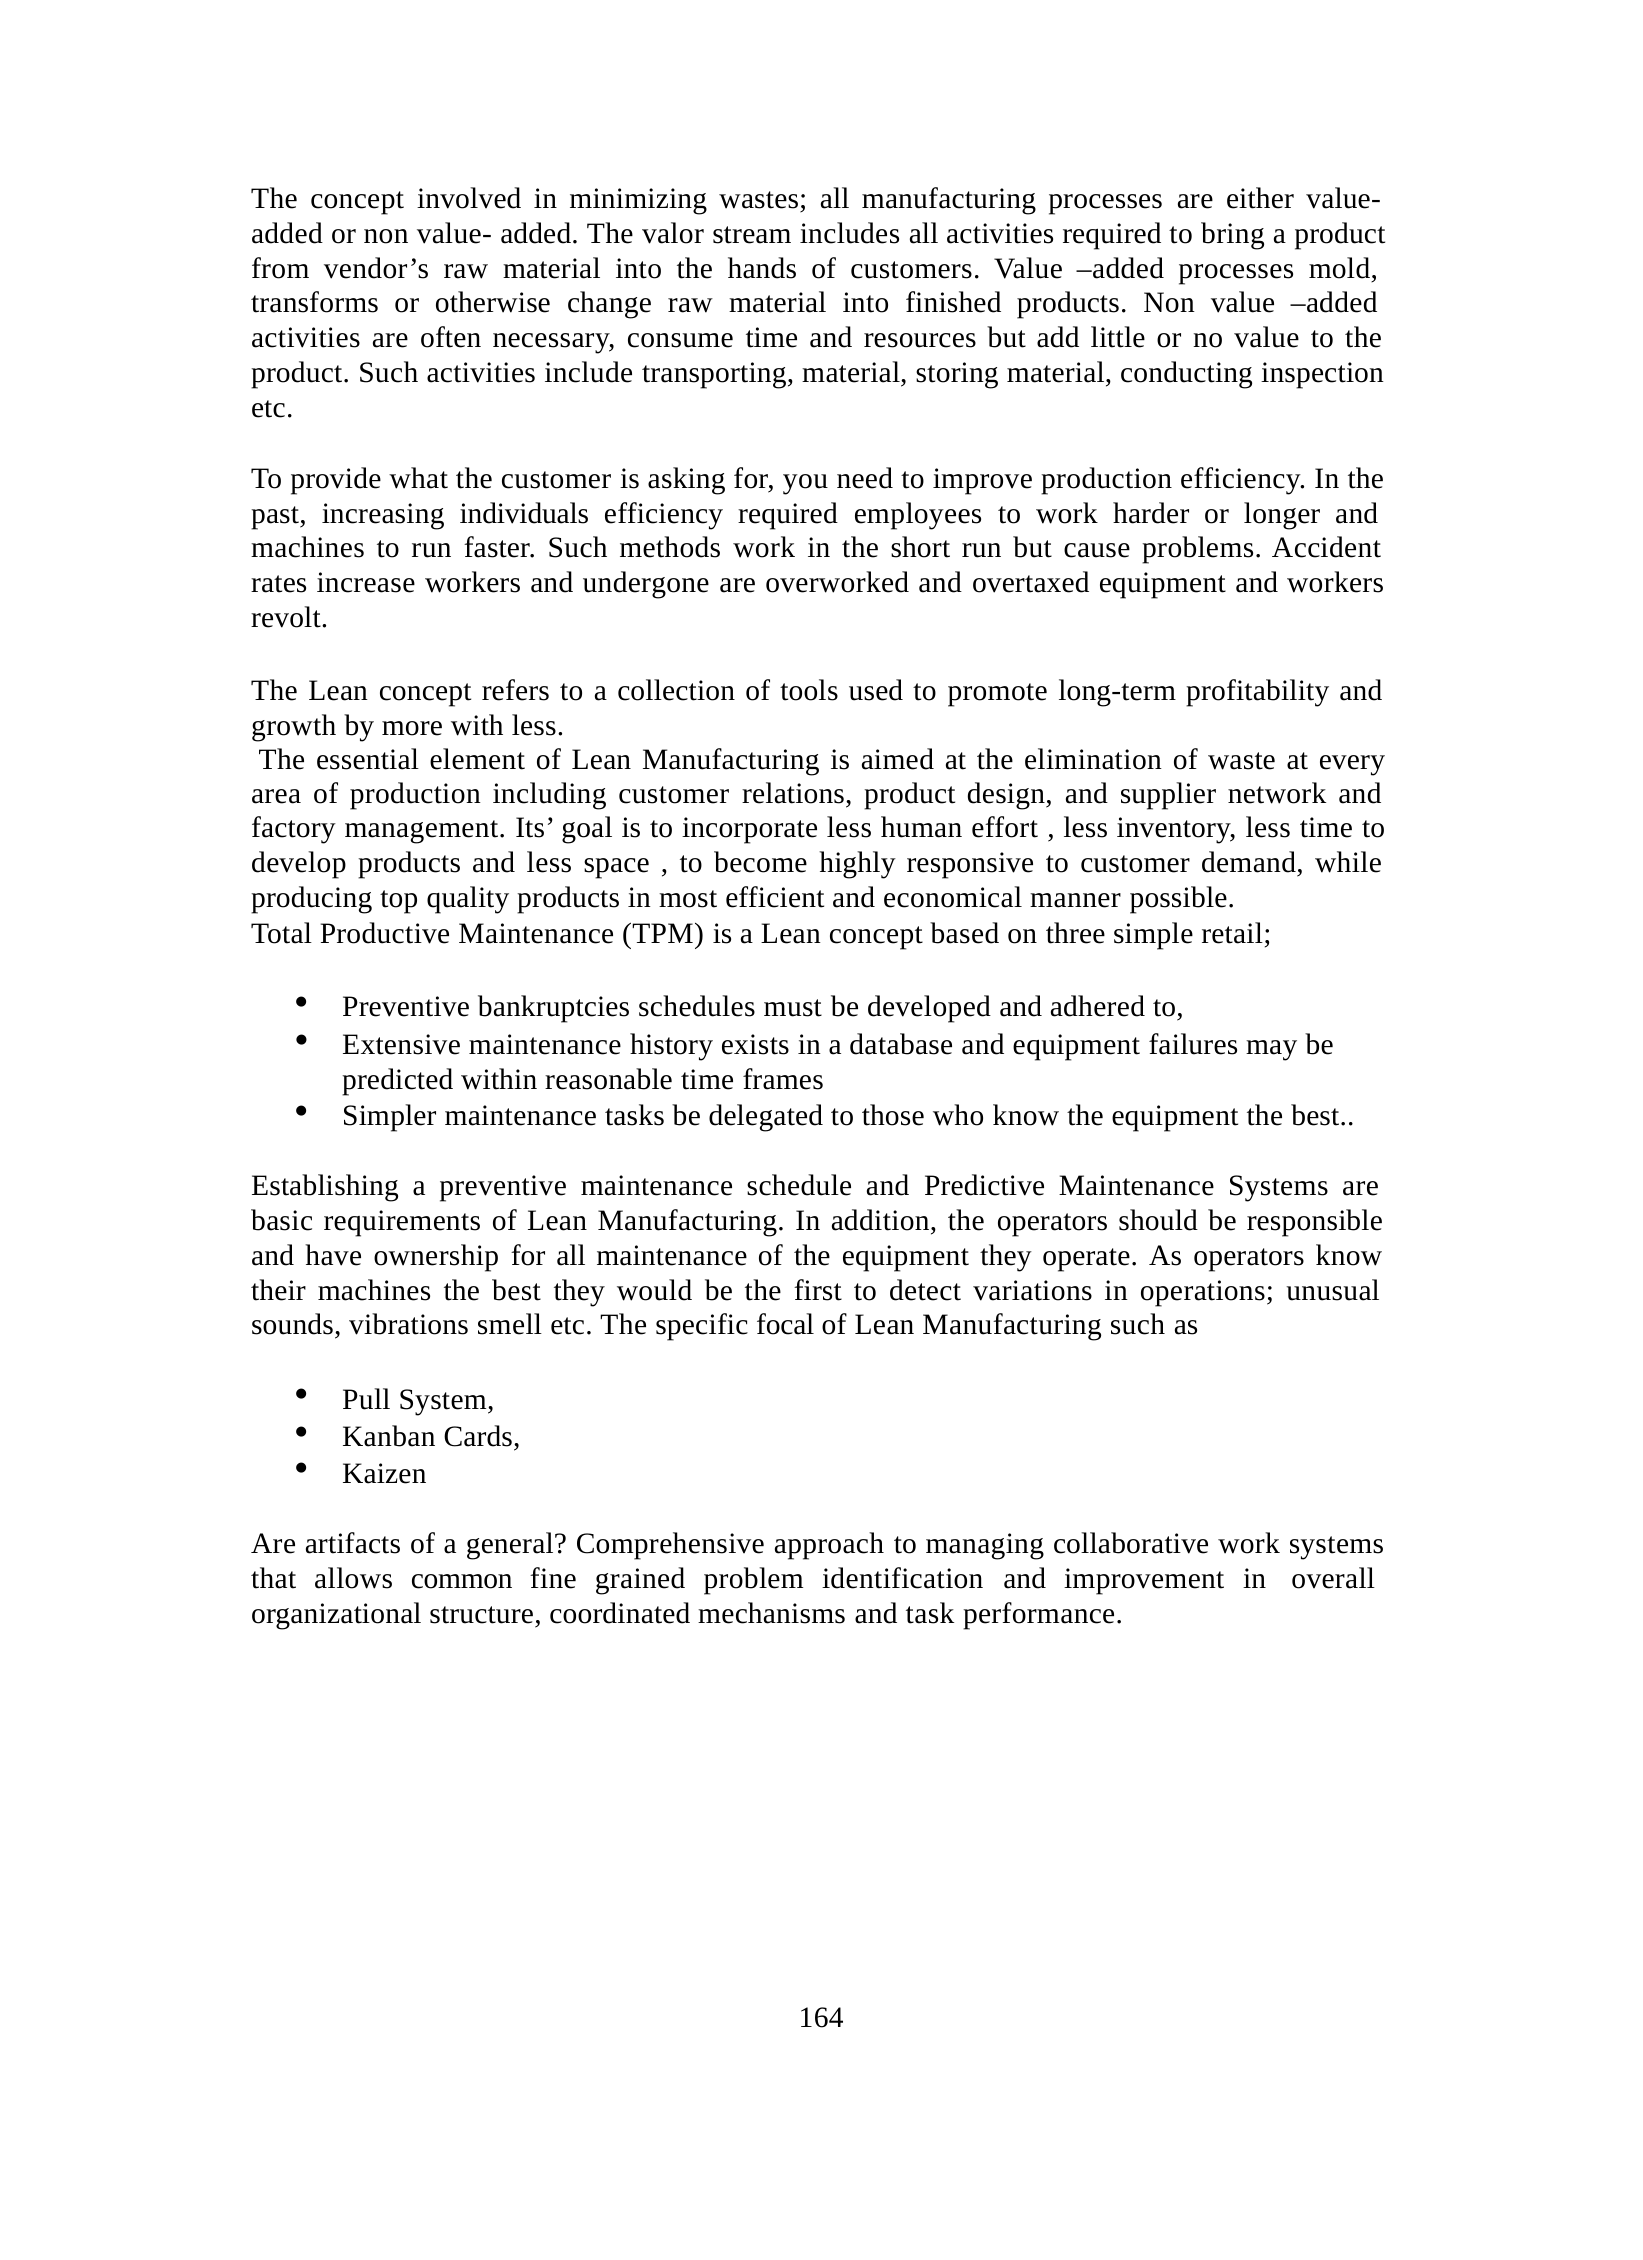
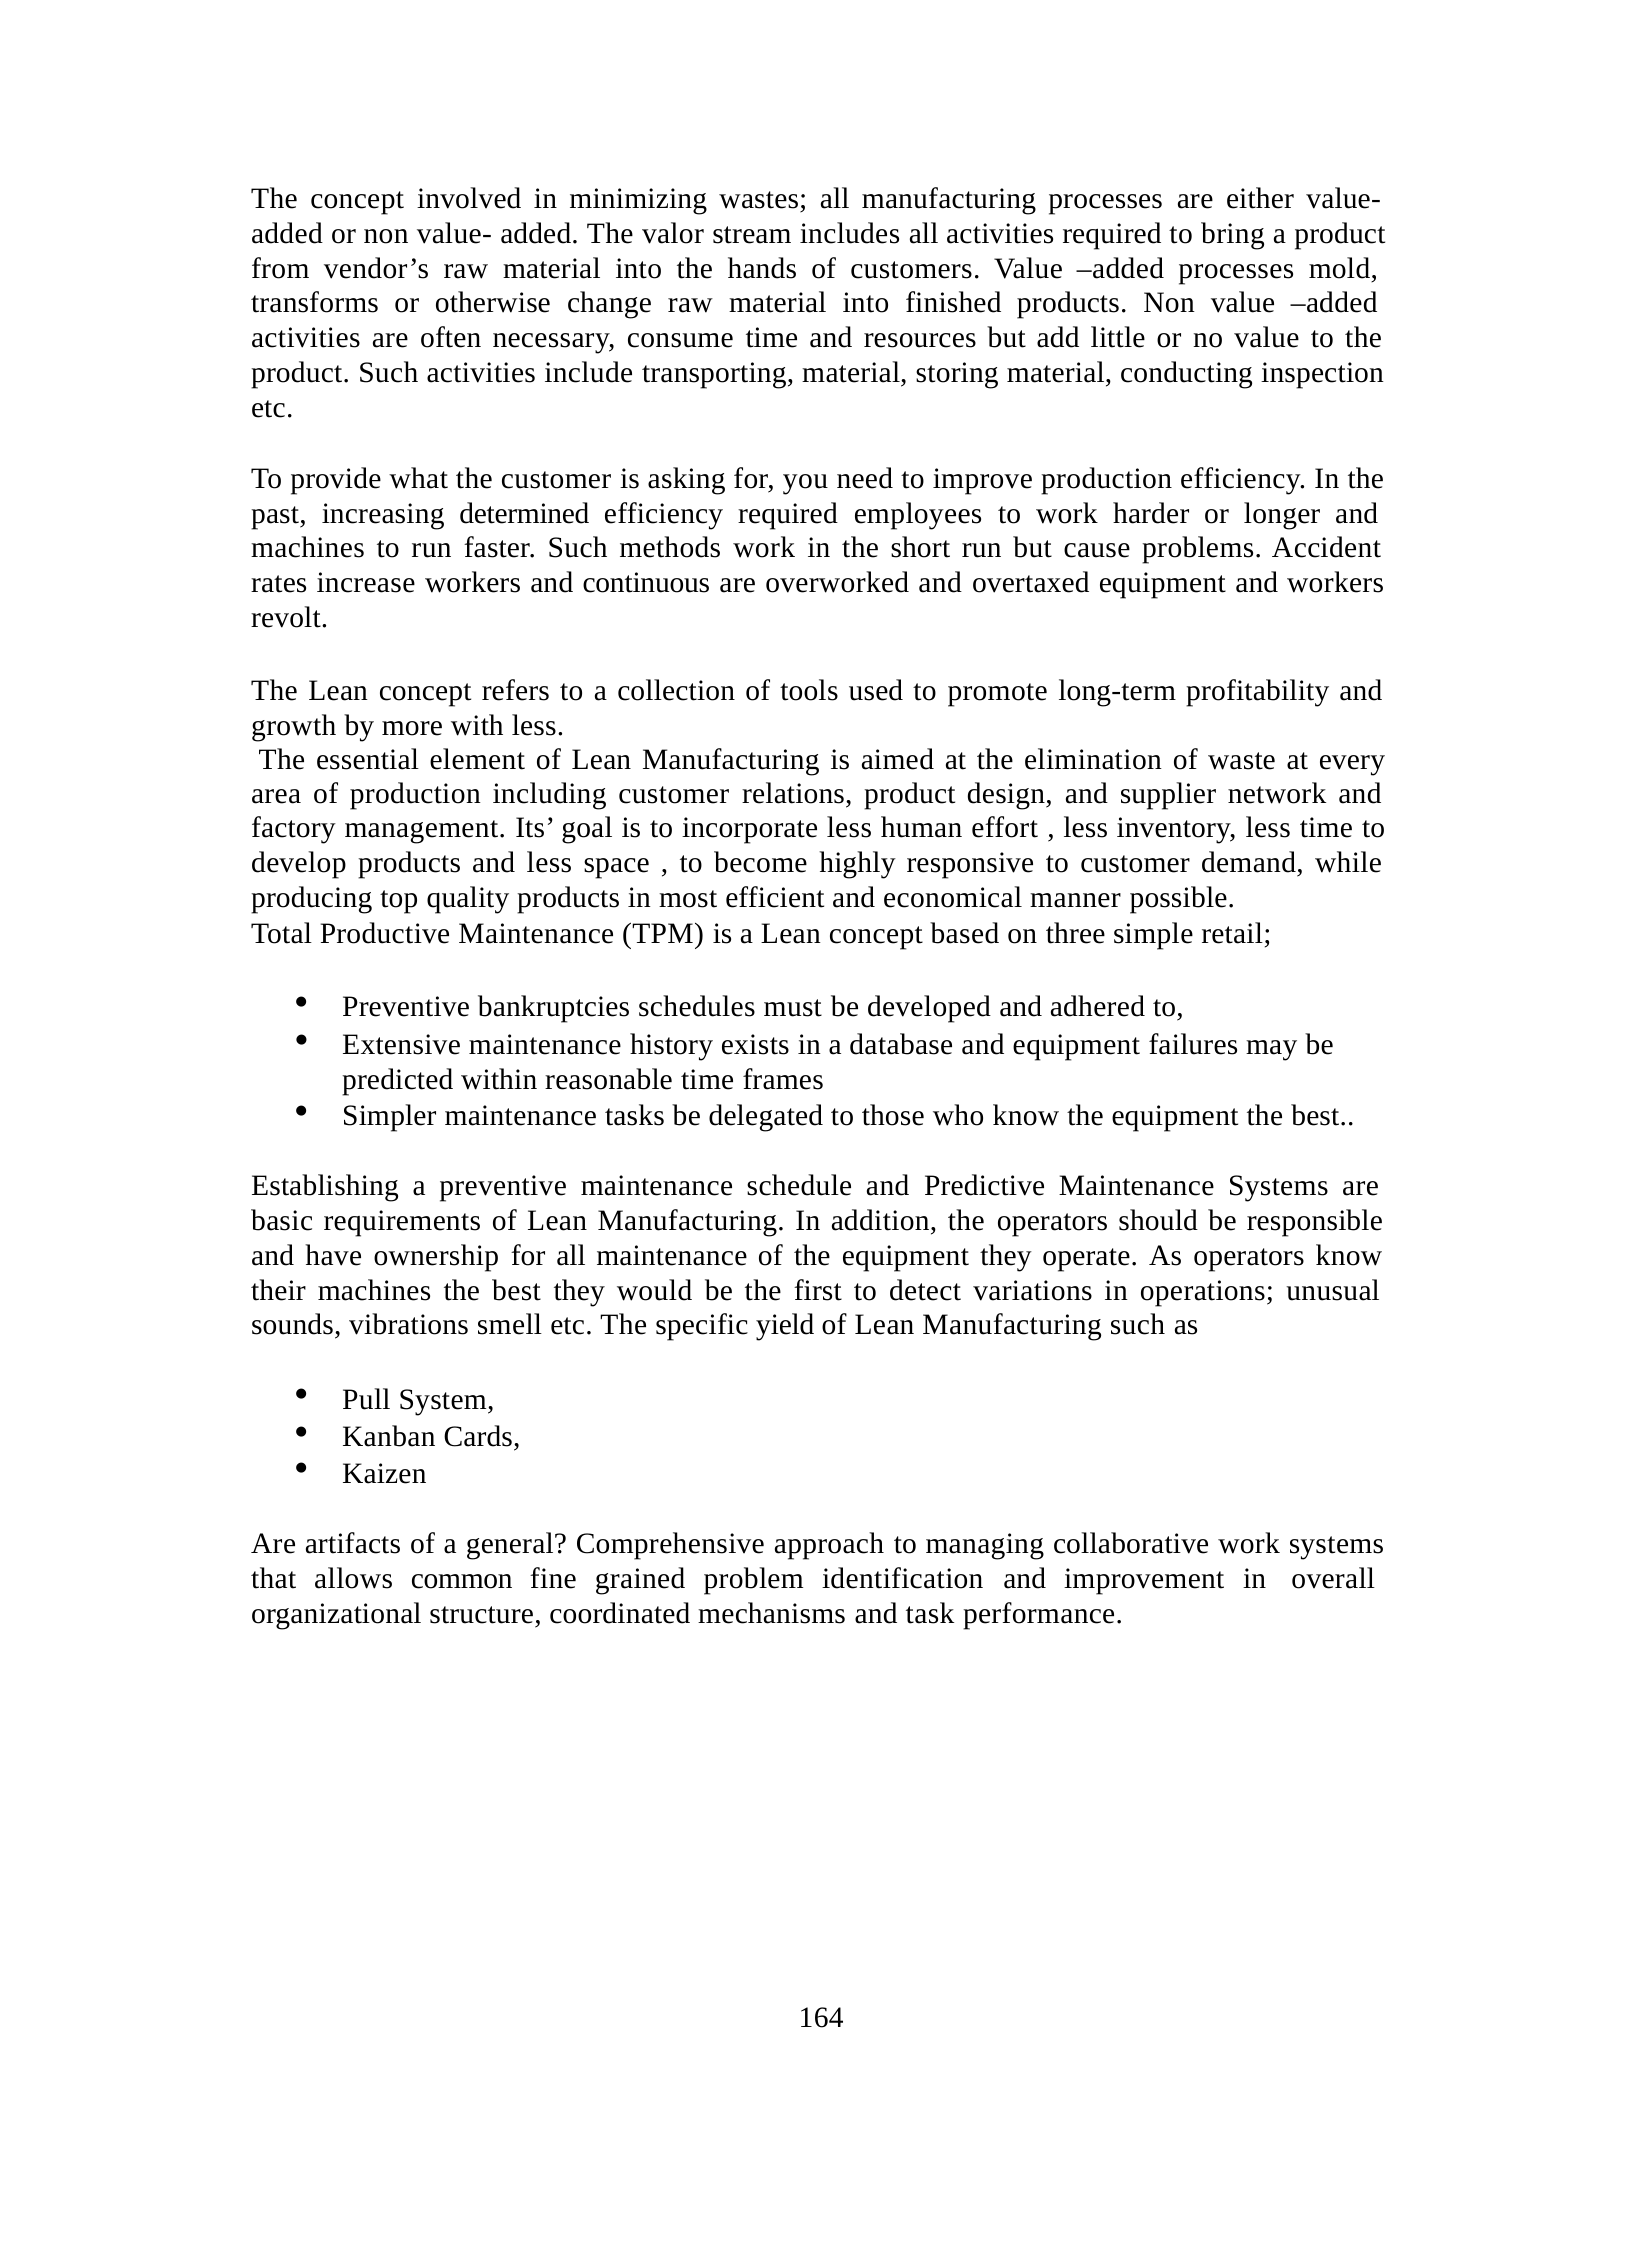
individuals: individuals -> determined (524, 513)
undergone: undergone -> continuous (646, 583)
focal: focal -> yield (785, 1326)
